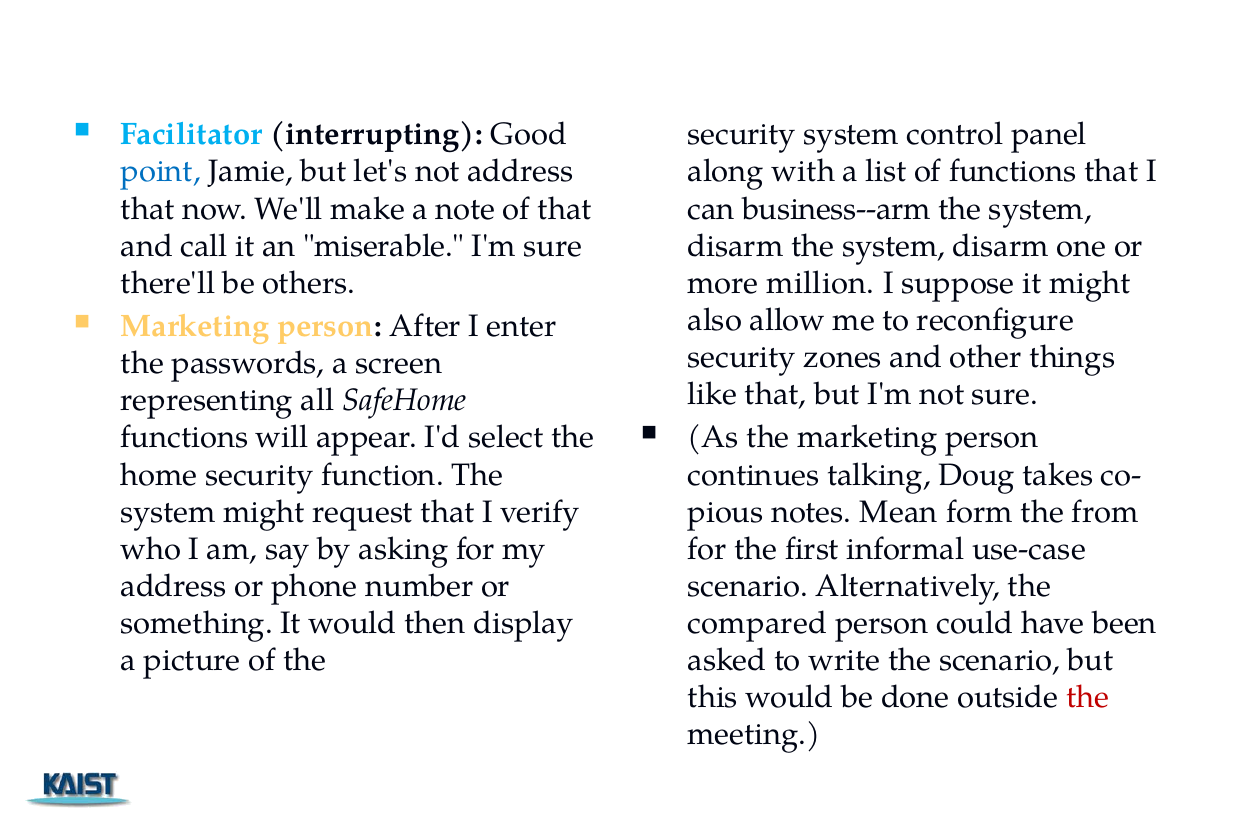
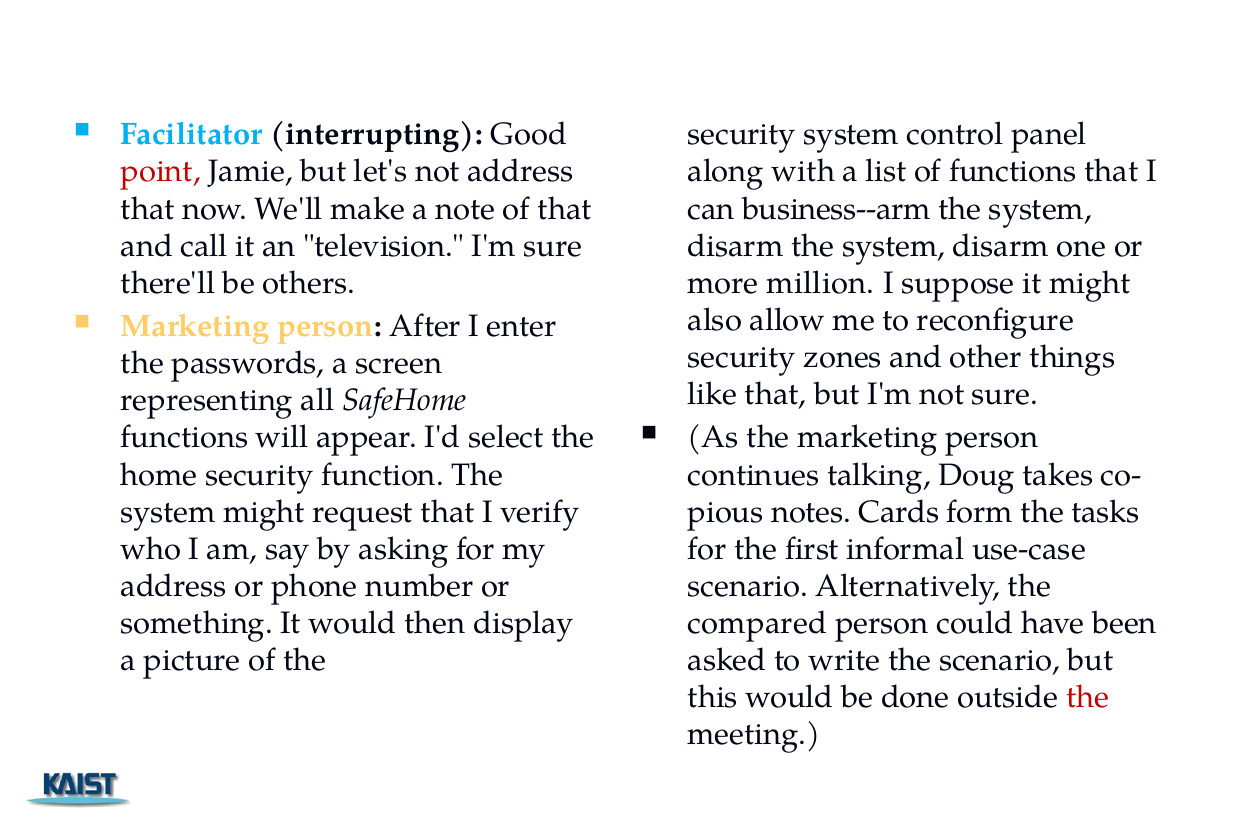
point colour: blue -> red (161, 172)
miserable: miserable -> television (384, 246)
Mean: Mean -> Cards (899, 512)
from: from -> tasks (1106, 512)
